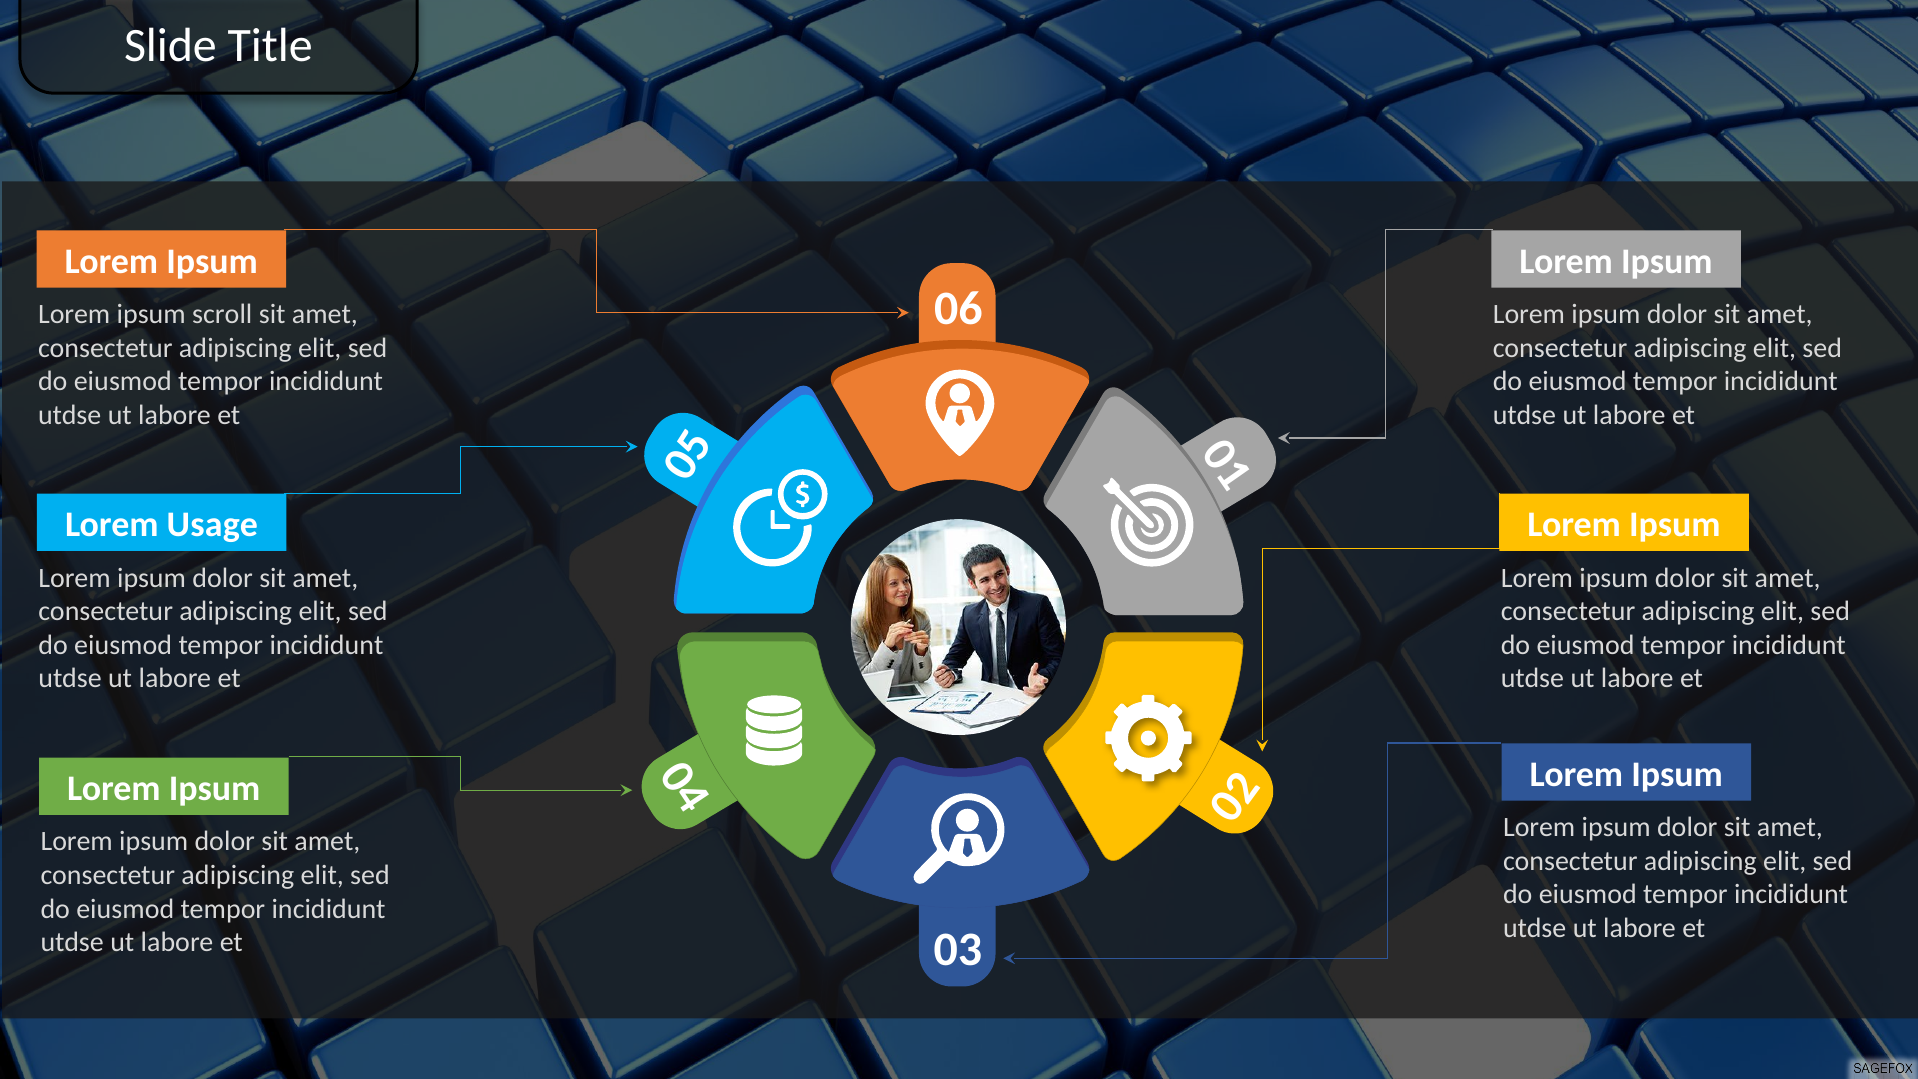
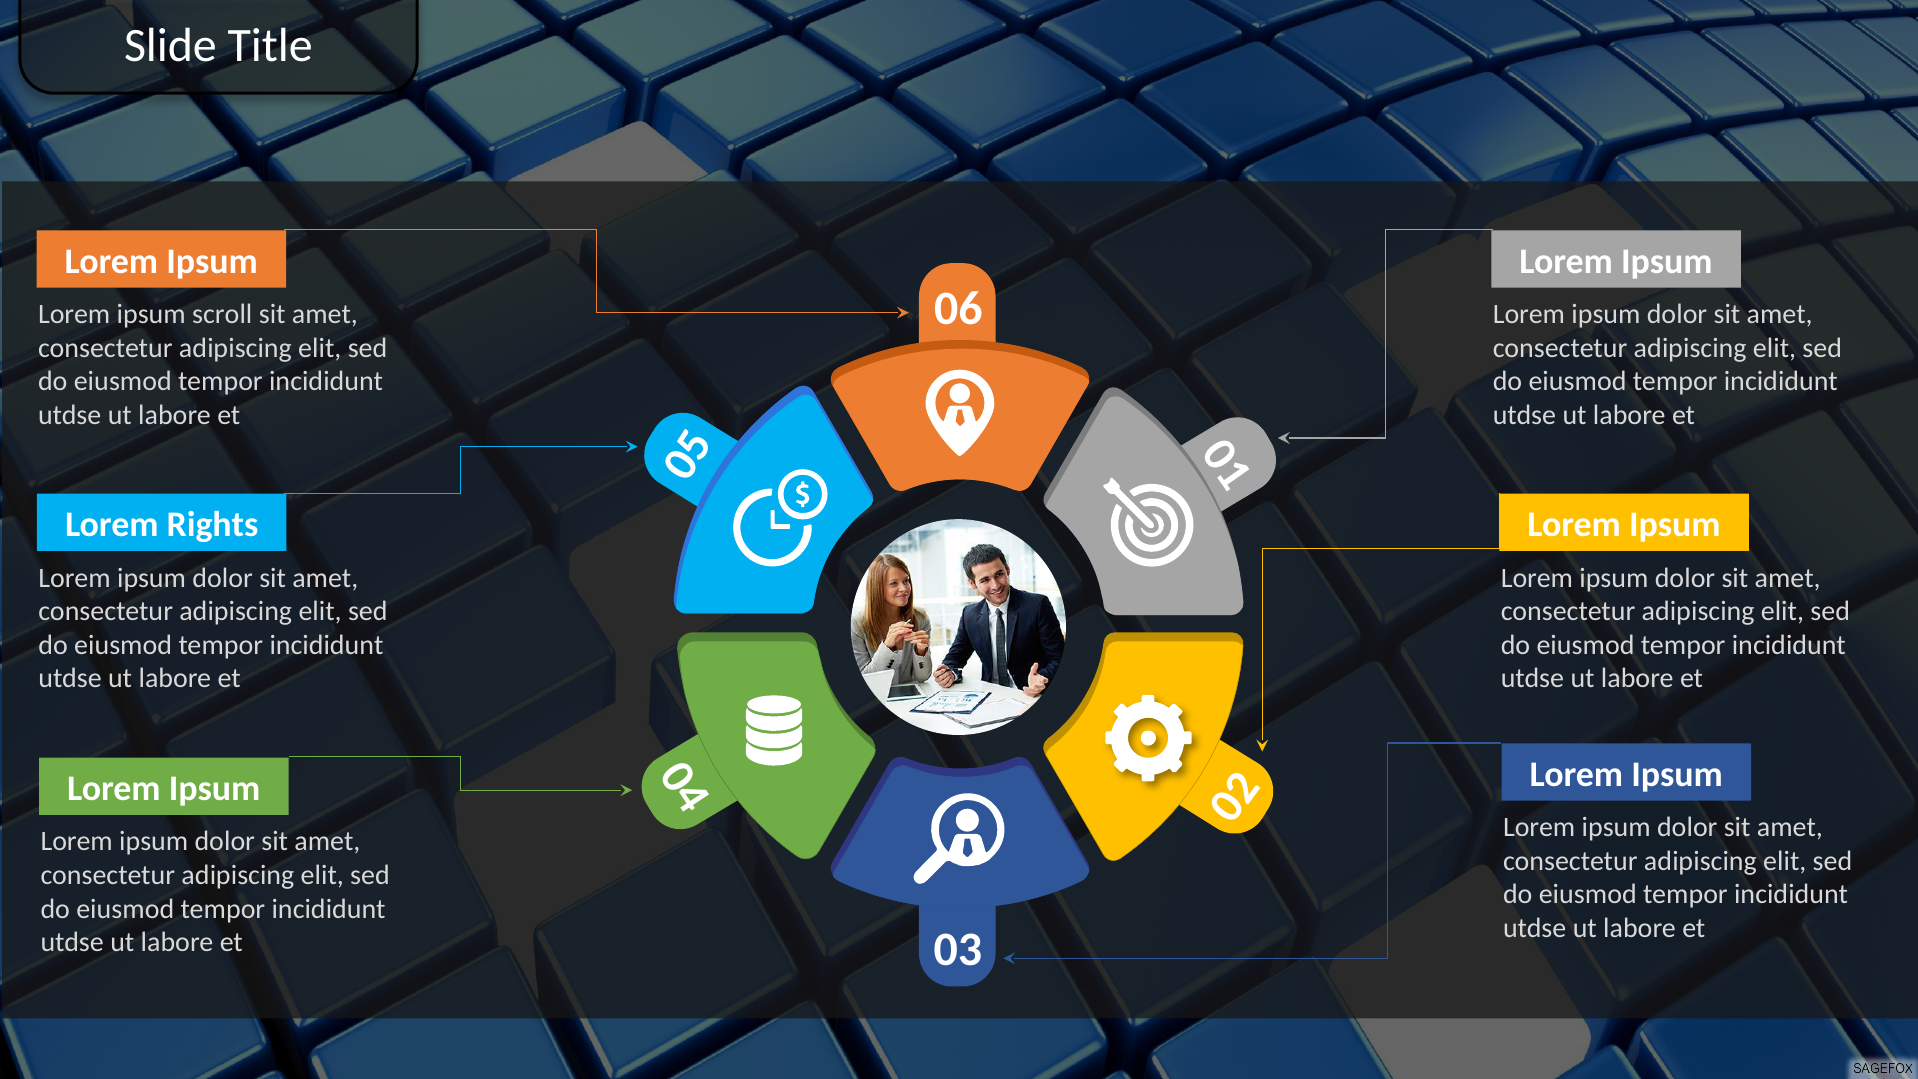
Usage: Usage -> Rights (213, 525)
